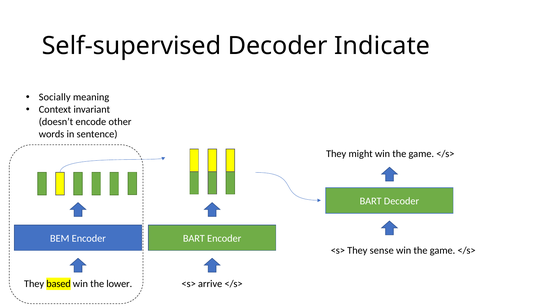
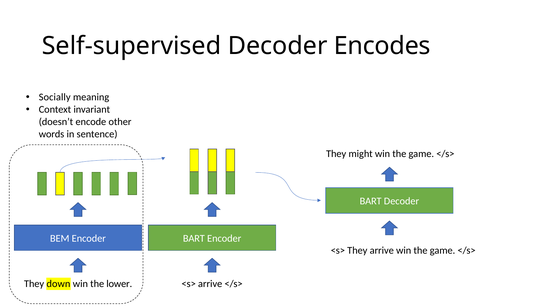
Indicate: Indicate -> Encodes (382, 46)
They sense: sense -> arrive (382, 251)
based: based -> down (58, 284)
